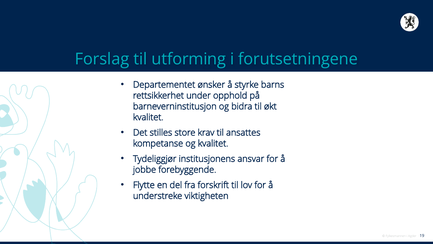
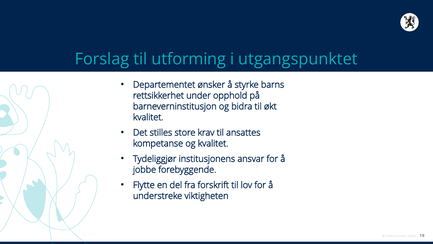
forutsetningene: forutsetningene -> utgangspunktet (298, 59)
